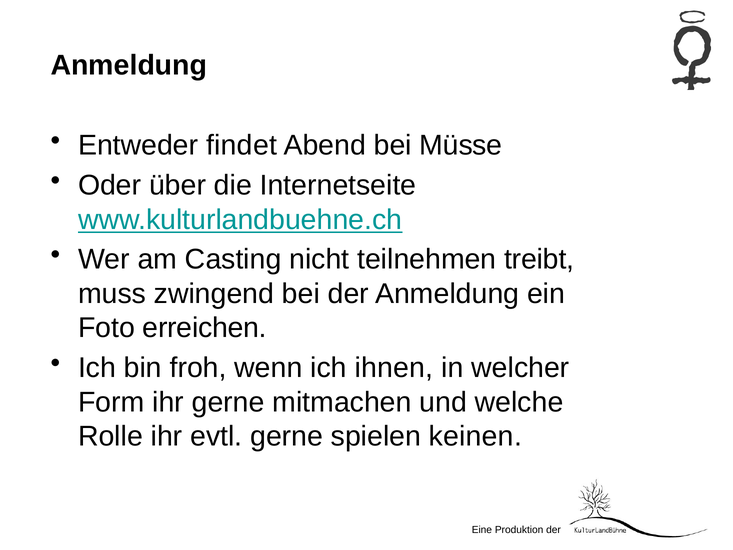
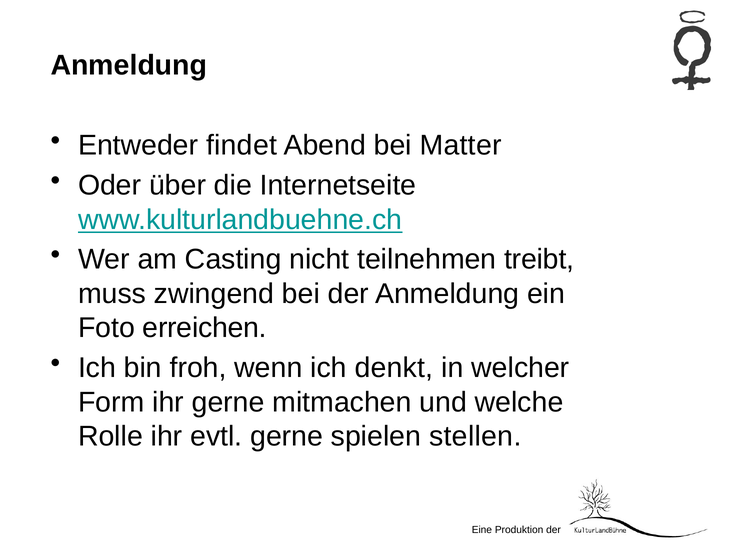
Müsse: Müsse -> Matter (461, 145)
ihnen: ihnen -> denkt (394, 368)
keinen: keinen -> stellen (475, 436)
